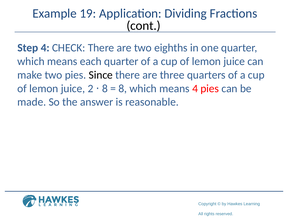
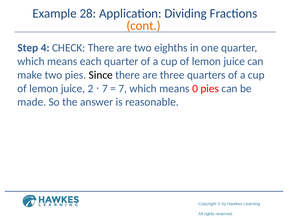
19: 19 -> 28 (88, 13)
cont colour: black -> orange (144, 26)
4: 4 -> 0 (195, 88)
2 8: 8 -> 7 (105, 88)
8: 8 -> 7 (123, 88)
